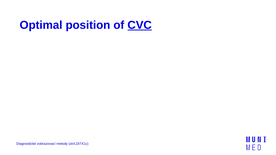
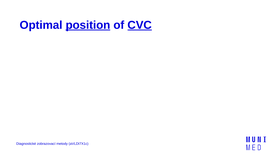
position underline: none -> present (88, 25)
